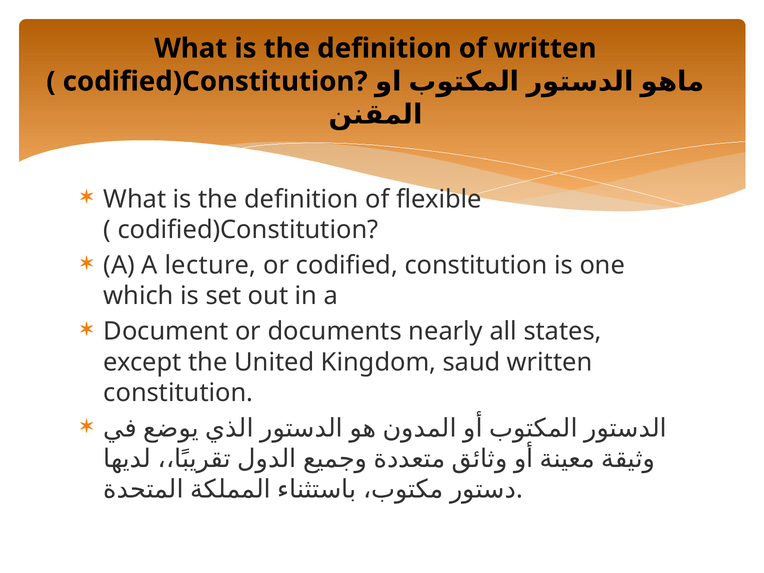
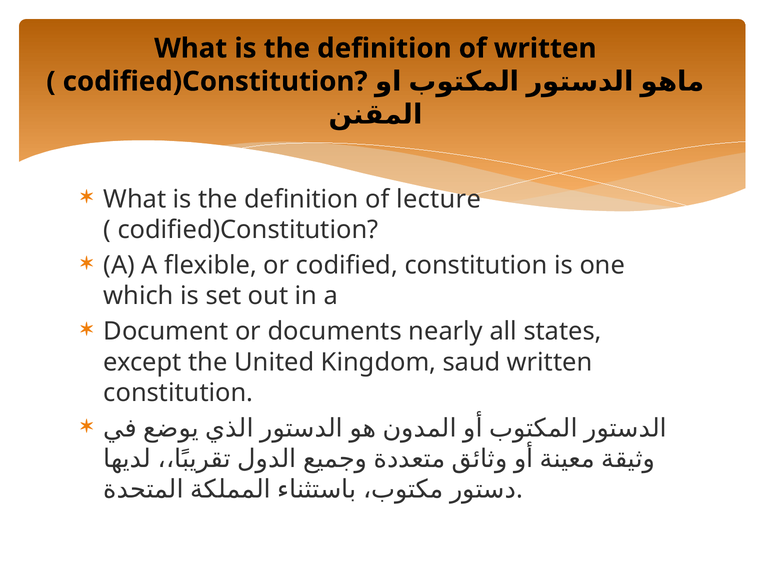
flexible: flexible -> lecture (439, 199)
lecture: lecture -> flexible (211, 265)
